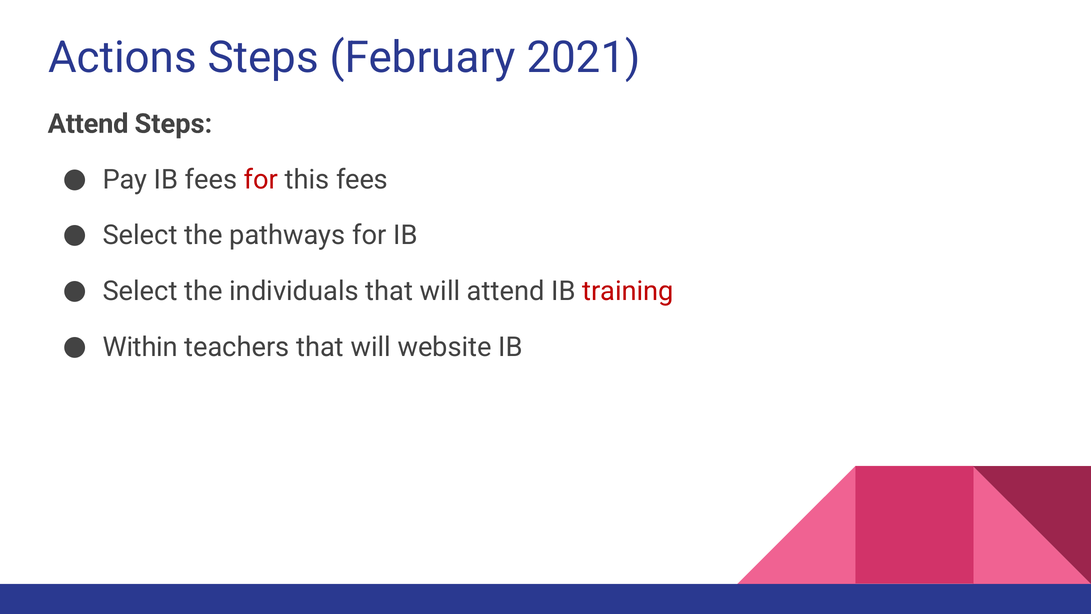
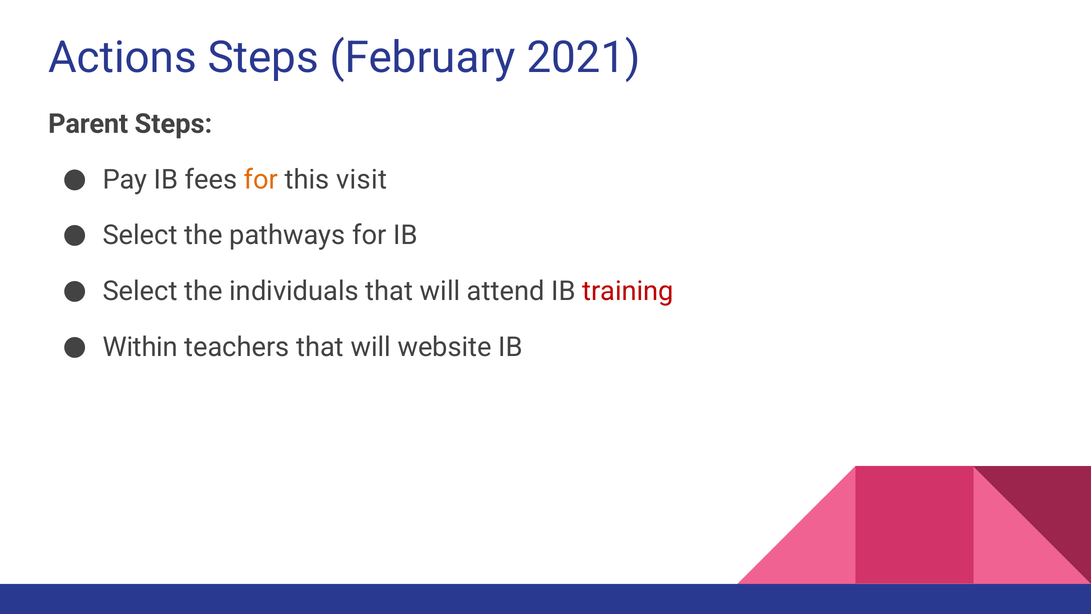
Attend: Attend -> Parent (88, 124)
for colour: red -> orange (261, 180)
this fees: fees -> visit (362, 180)
